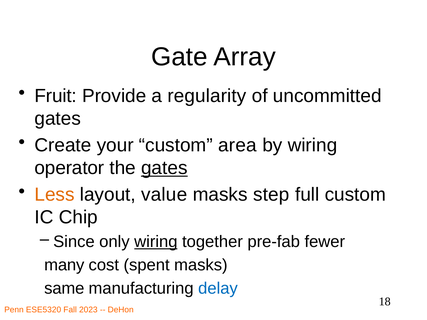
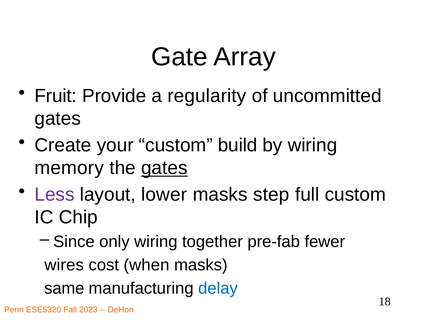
area: area -> build (238, 145)
operator: operator -> memory (69, 168)
Less colour: orange -> purple (55, 195)
value: value -> lower (164, 195)
wiring underline: present -> none (156, 242)
many: many -> wires (64, 265)
spent: spent -> when (146, 265)
